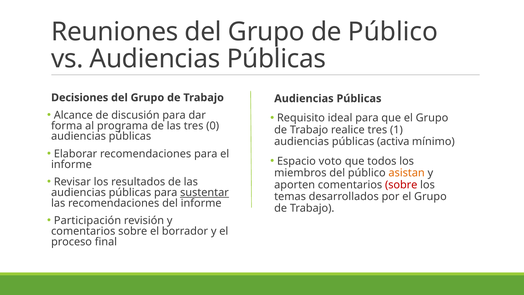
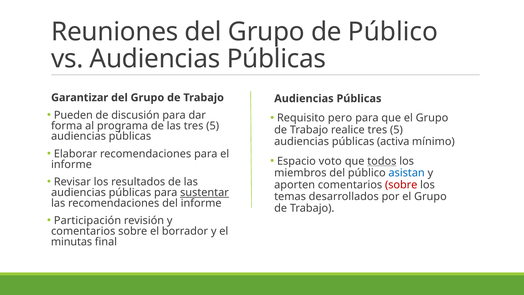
Decisiones: Decisiones -> Garantizar (80, 98)
Alcance: Alcance -> Pueden (73, 115)
ideal: ideal -> pero (340, 118)
las tres 0: 0 -> 5 (213, 126)
realice tres 1: 1 -> 5 (396, 130)
todos underline: none -> present (382, 161)
asistan colour: orange -> blue (407, 173)
proceso: proceso -> minutas (72, 242)
